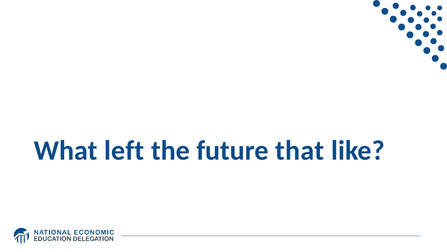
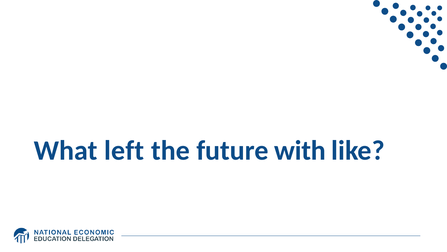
that: that -> with (300, 150)
